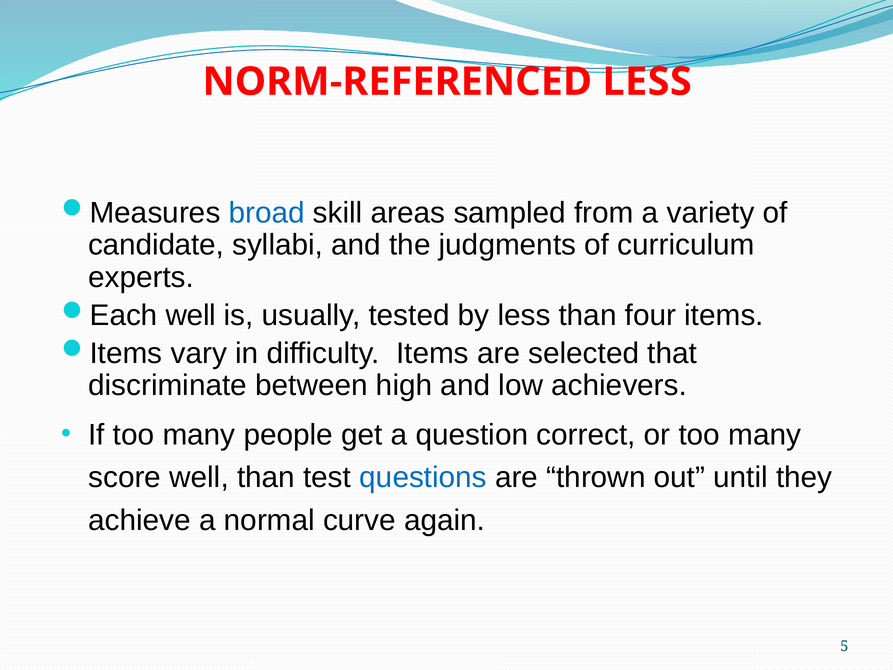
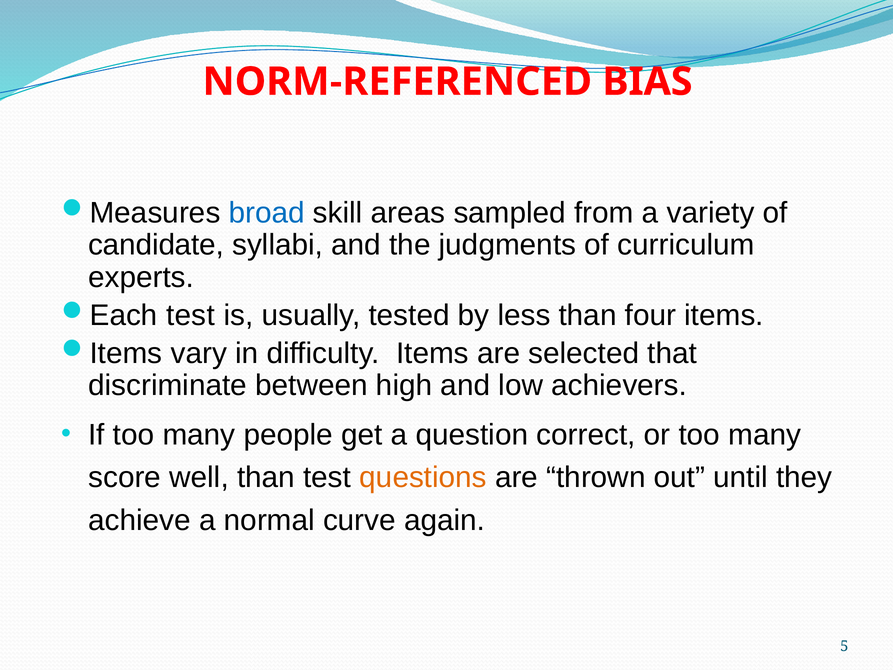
NORM-REFERENCED LESS: LESS -> BIAS (647, 82)
well: well -> test (190, 315)
questions colour: blue -> orange (423, 477)
